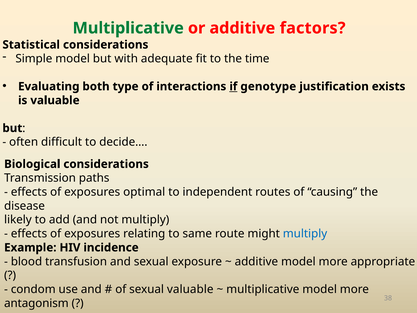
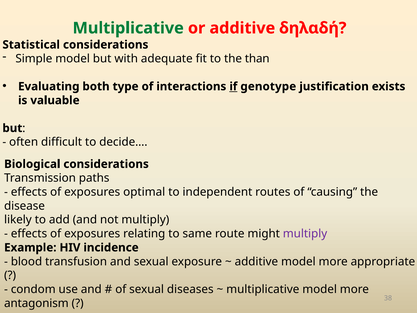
factors: factors -> δηλαδή (313, 28)
time: time -> than (257, 59)
multiply colour: blue -> purple (305, 233)
sexual valuable: valuable -> diseases (190, 289)
